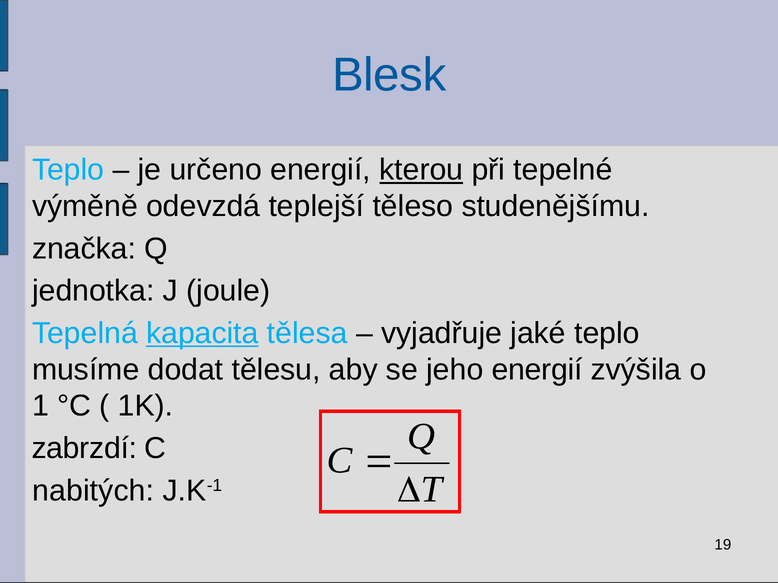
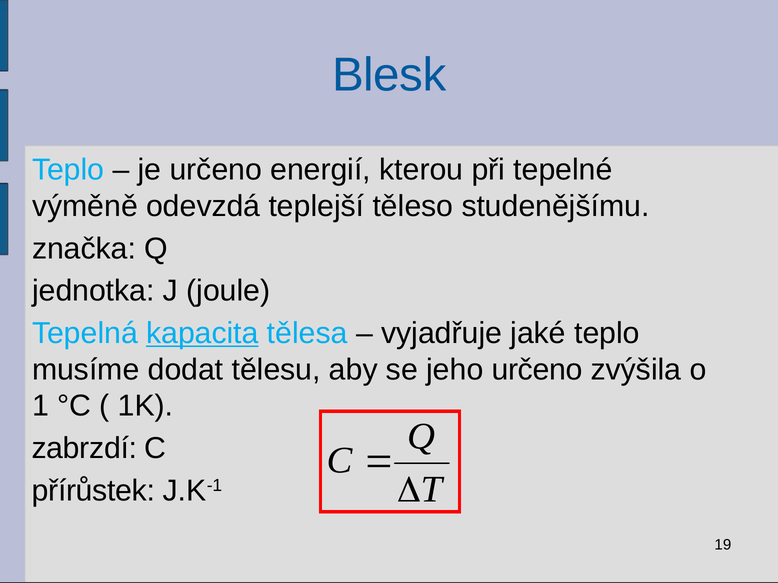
kterou underline: present -> none (421, 170)
jeho energií: energií -> určeno (537, 370)
nabitých: nabitých -> přírůstek (93, 491)
